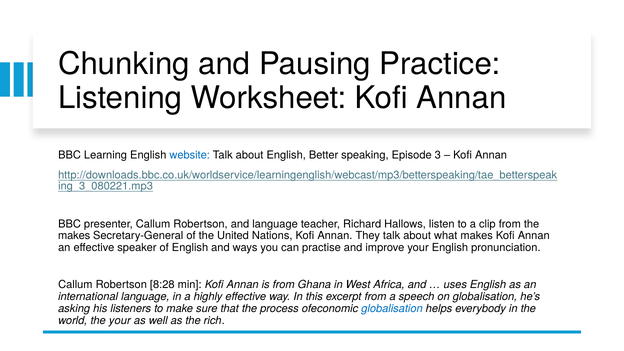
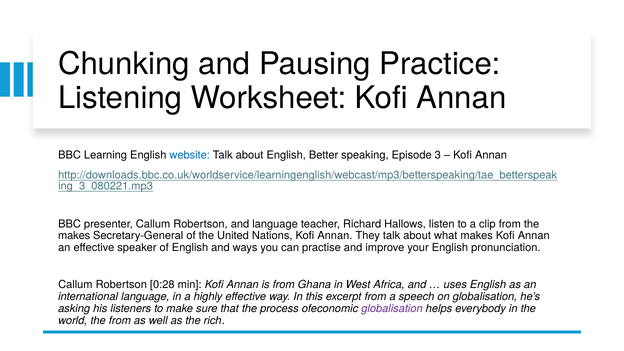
8:28: 8:28 -> 0:28 (162, 285)
globalisation colour: blue -> purple (392, 309)
the your: your -> from (120, 320)
